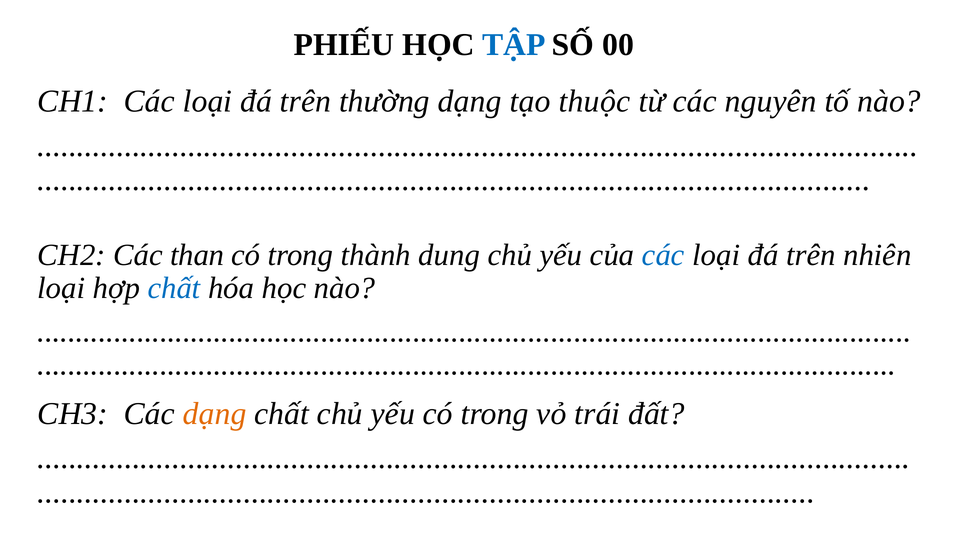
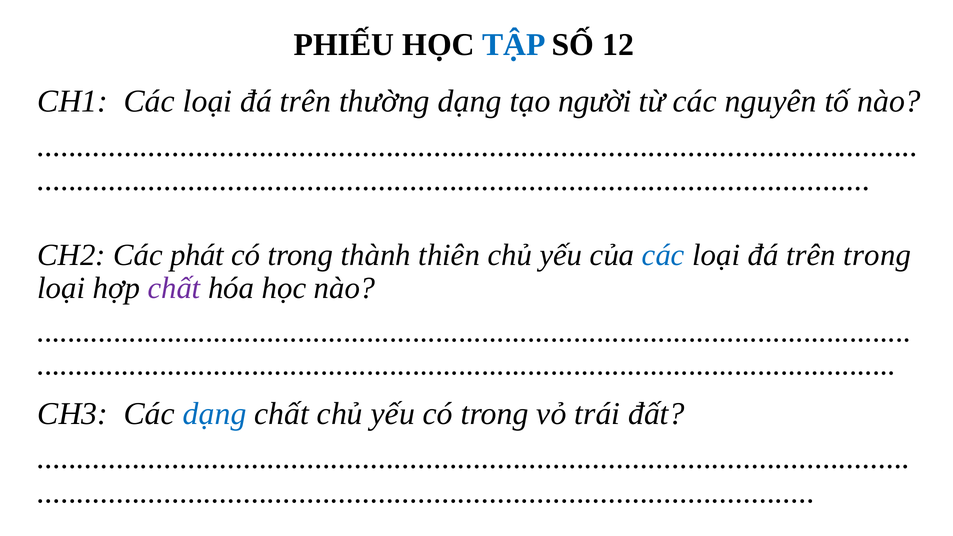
00: 00 -> 12 (618, 45)
thuộc: thuộc -> người (595, 101)
than: than -> phát (197, 255)
dung: dung -> thiên (449, 255)
trên nhiên: nhiên -> trong (877, 255)
chất colour: blue -> purple (174, 288)
dạng colour: orange -> blue (215, 414)
